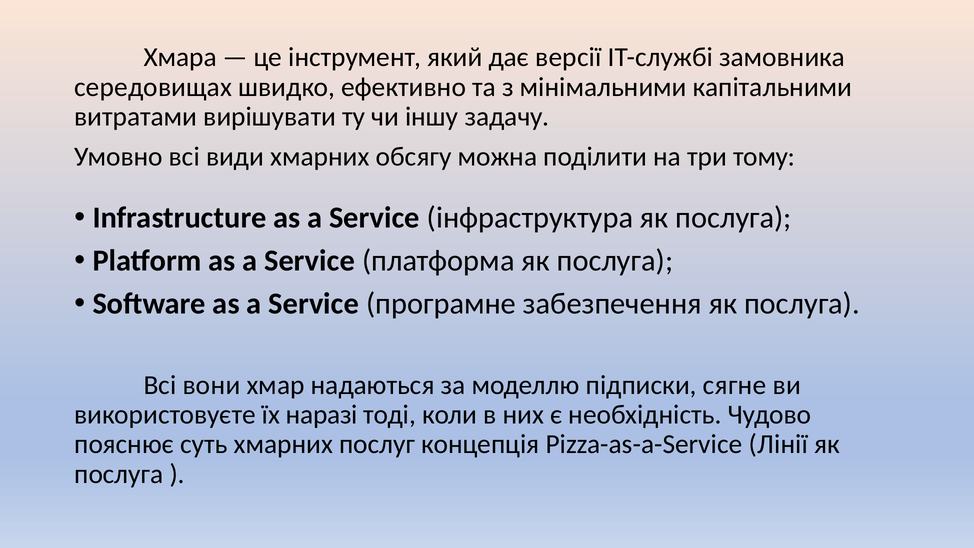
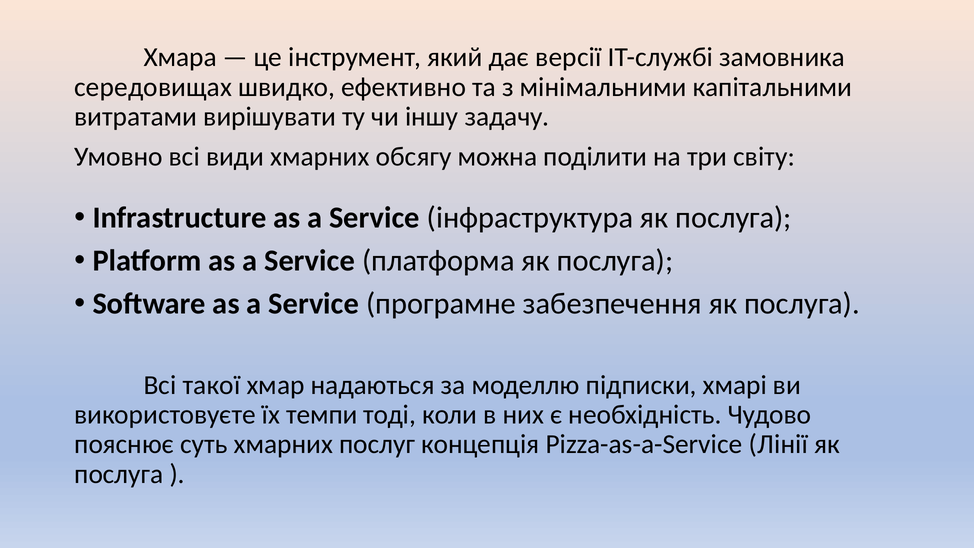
тому: тому -> світу (764, 156)
вони: вони -> такої (211, 385)
сягне: сягне -> хмарі (735, 385)
наразі: наразі -> темпи (322, 415)
